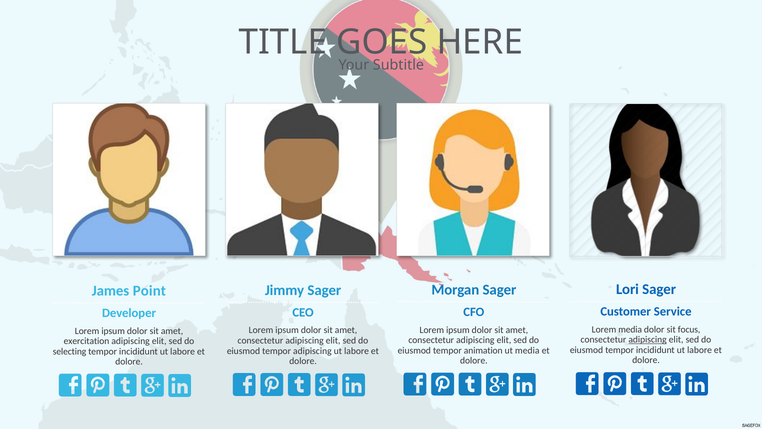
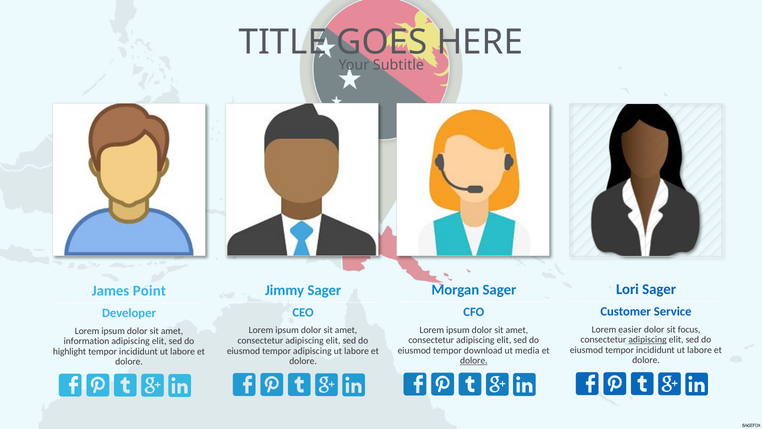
Lorem media: media -> easier (630, 329)
exercitation: exercitation -> information (86, 341)
animation: animation -> download (483, 350)
selecting: selecting -> highlight (70, 351)
dolore underline: none -> present (474, 360)
